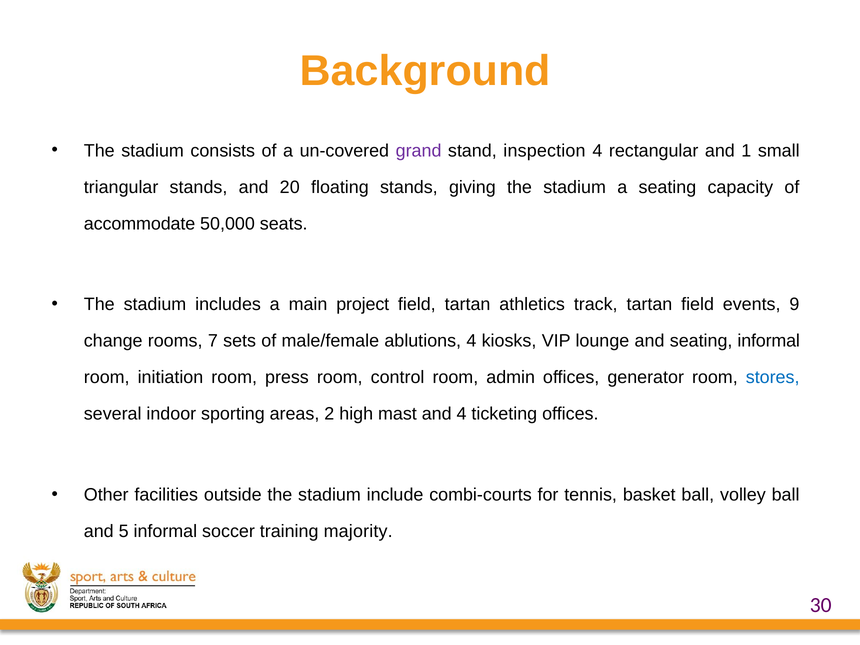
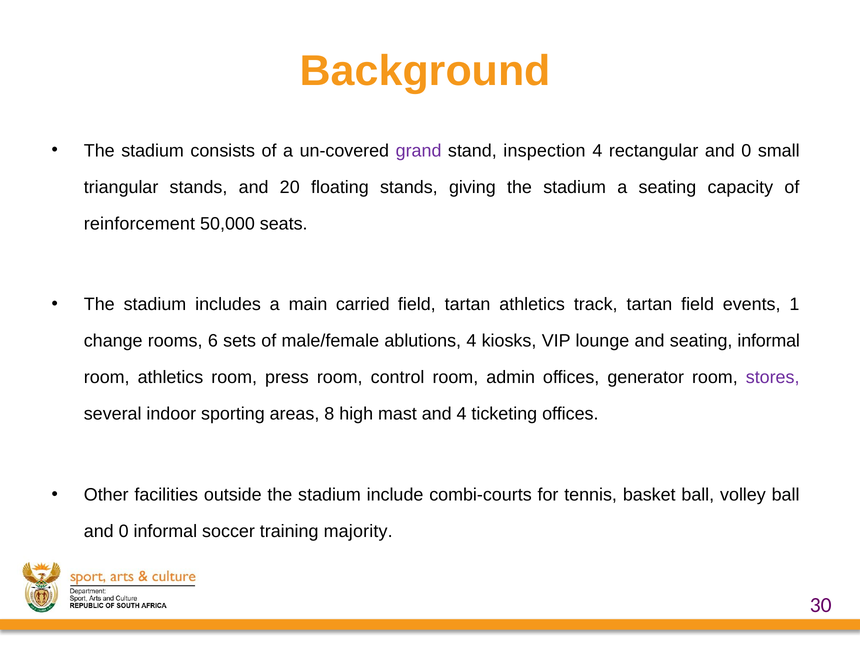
rectangular and 1: 1 -> 0 (746, 151)
accommodate: accommodate -> reinforcement (139, 224)
project: project -> carried (363, 304)
9: 9 -> 1 (794, 304)
7: 7 -> 6 (213, 341)
room initiation: initiation -> athletics (170, 378)
stores colour: blue -> purple (773, 378)
2: 2 -> 8 (329, 414)
5: 5 -> 0 (124, 531)
